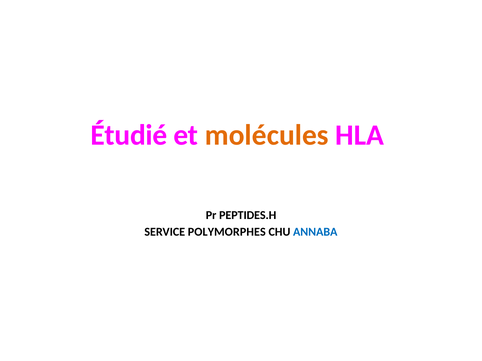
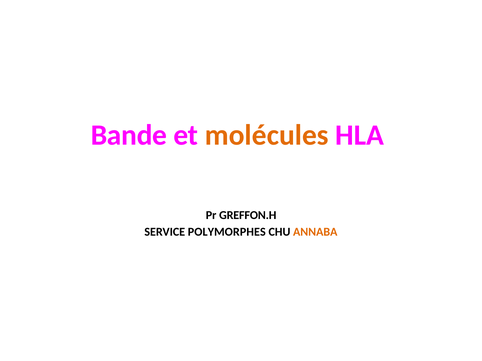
Étudié: Étudié -> Bande (129, 135)
PEPTIDES.H: PEPTIDES.H -> GREFFON.H (248, 215)
ANNABA colour: blue -> orange (315, 232)
